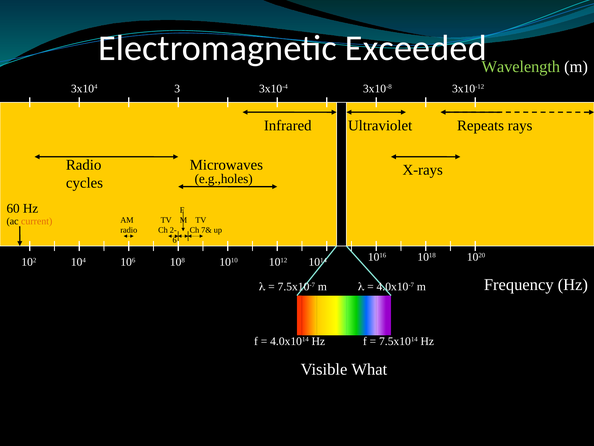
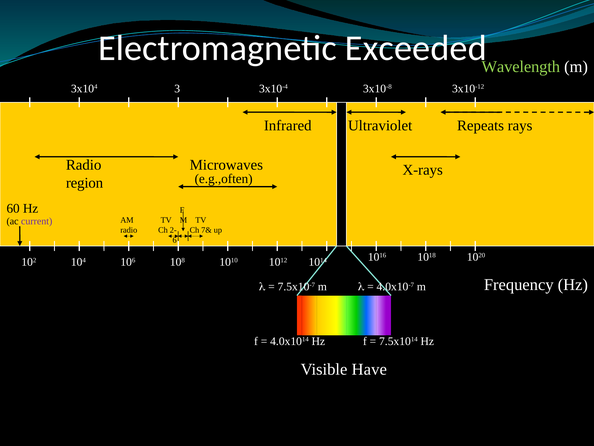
e.g.,holes: e.g.,holes -> e.g.,often (224, 179)
cycles: cycles -> region (85, 183)
current colour: orange -> purple (37, 221)
What: What -> Have (369, 369)
